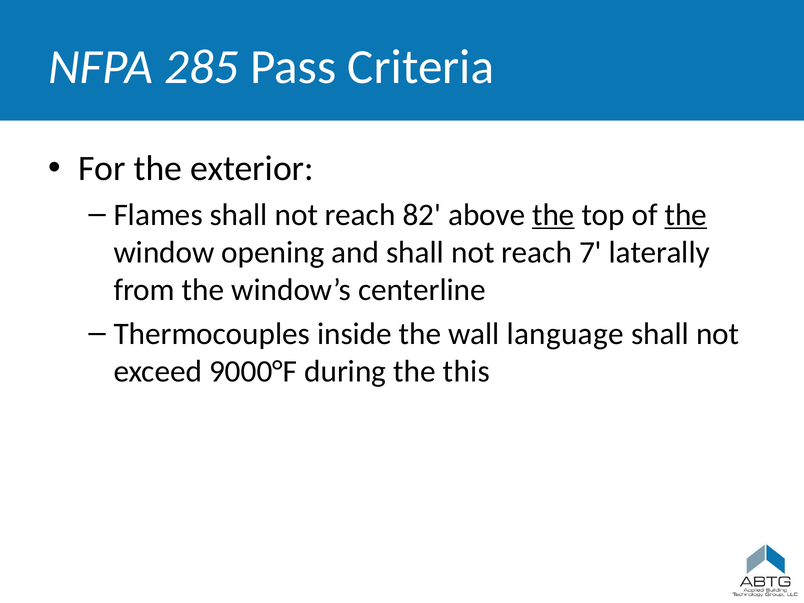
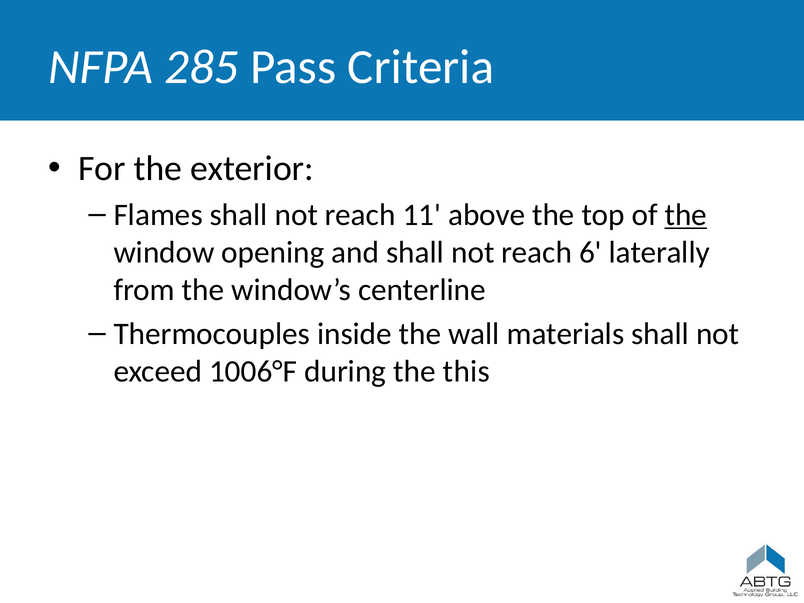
82: 82 -> 11 (422, 215)
the underline: present -> none (553, 215)
7: 7 -> 6 (590, 252)
language: language -> materials (565, 334)
9000°F: 9000°F -> 1006°F (253, 371)
